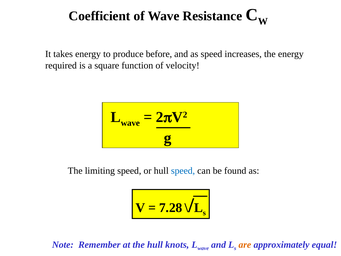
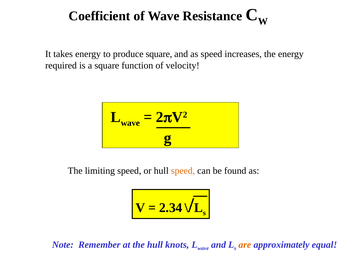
produce before: before -> square (159, 54)
speed colour: blue -> orange (183, 171)
7.28: 7.28 -> 2.34 (171, 207)
